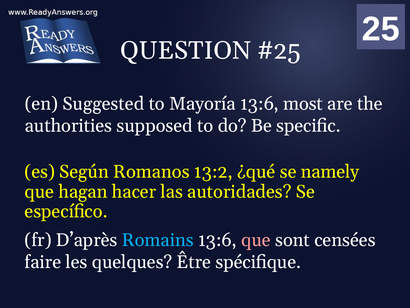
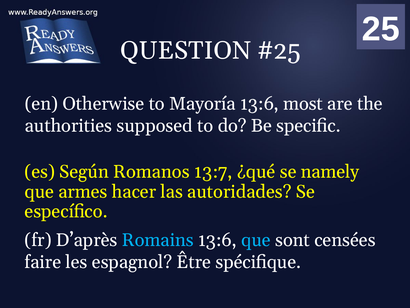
Suggested: Suggested -> Otherwise (103, 104)
13:2: 13:2 -> 13:7 (213, 172)
hagan: hagan -> armes (83, 191)
que colour: pink -> light blue (256, 240)
quelques: quelques -> espagnol (132, 262)
